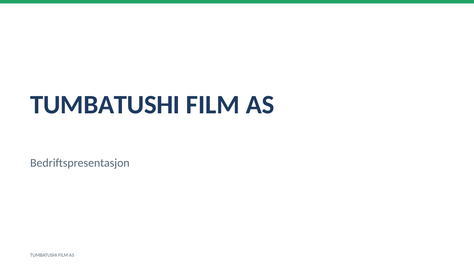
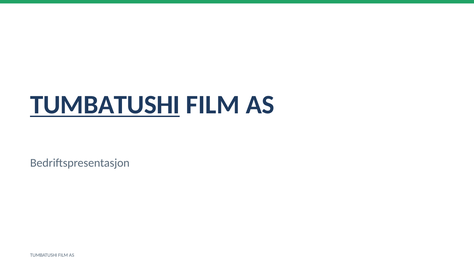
TUMBATUSHI underline: none -> present (105, 105)
